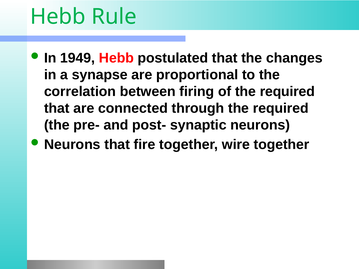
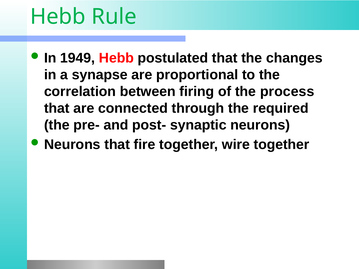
of the required: required -> process (287, 92)
